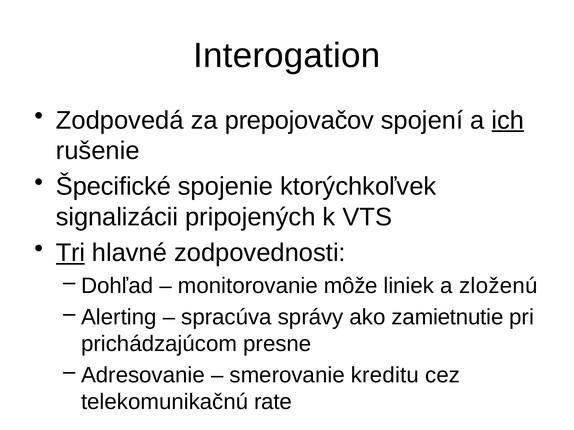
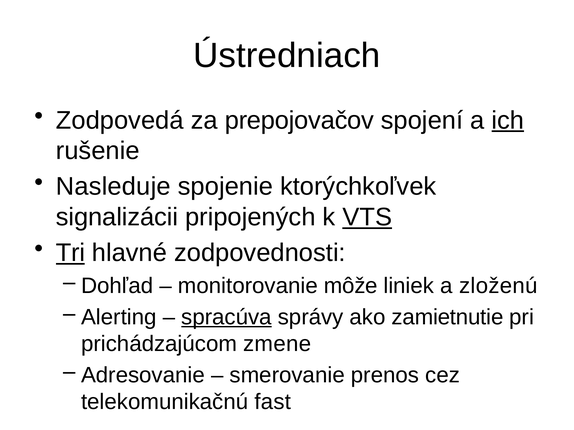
Interogation: Interogation -> Ústredniach (287, 56)
Špecifické: Špecifické -> Nasleduje (113, 187)
VTS underline: none -> present (367, 217)
spracúva underline: none -> present (226, 317)
presne: presne -> zmene (277, 344)
kreditu: kreditu -> prenos (385, 375)
rate: rate -> fast (273, 402)
